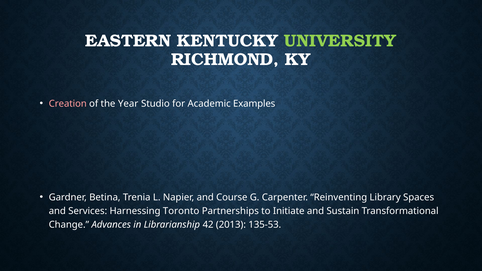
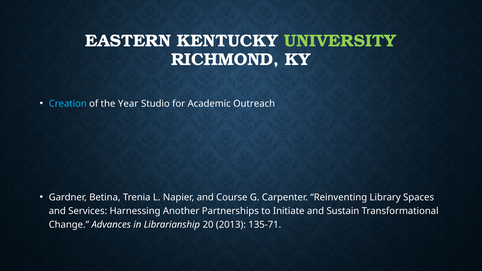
Creation colour: pink -> light blue (68, 104)
Examples: Examples -> Outreach (254, 104)
Toronto: Toronto -> Another (181, 211)
42: 42 -> 20 (208, 225)
135-53: 135-53 -> 135-71 (265, 225)
